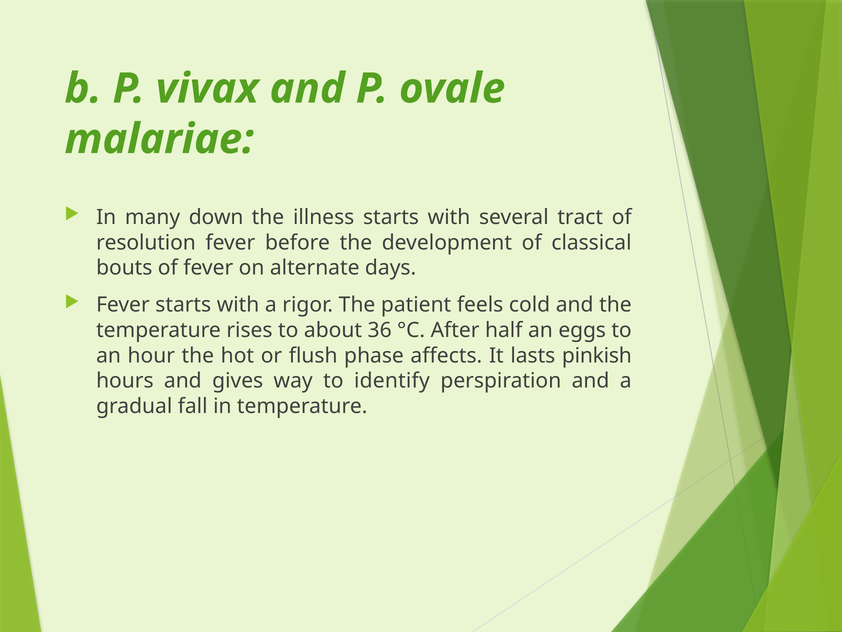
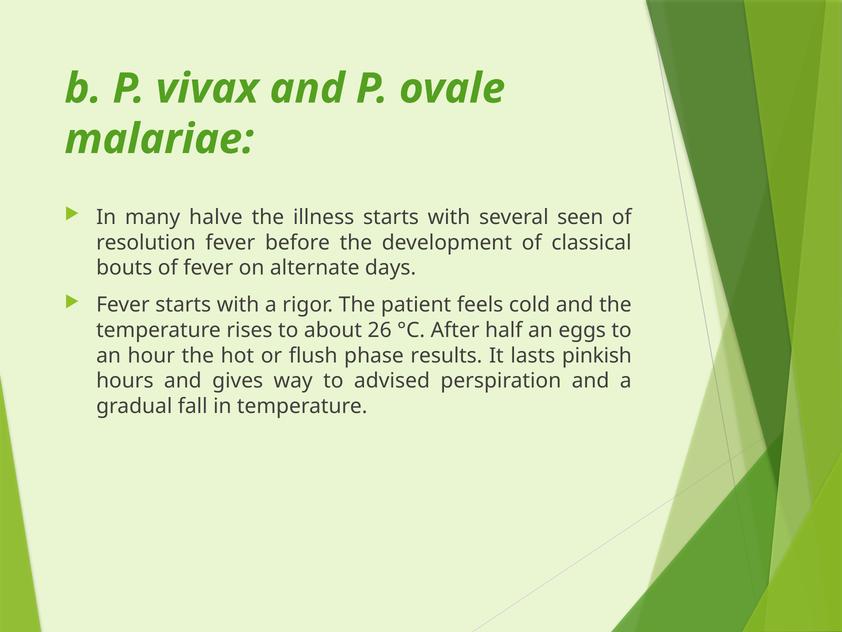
down: down -> halve (216, 217)
tract: tract -> seen (580, 217)
36: 36 -> 26 (380, 330)
affects: affects -> results (446, 355)
identify: identify -> advised (392, 381)
